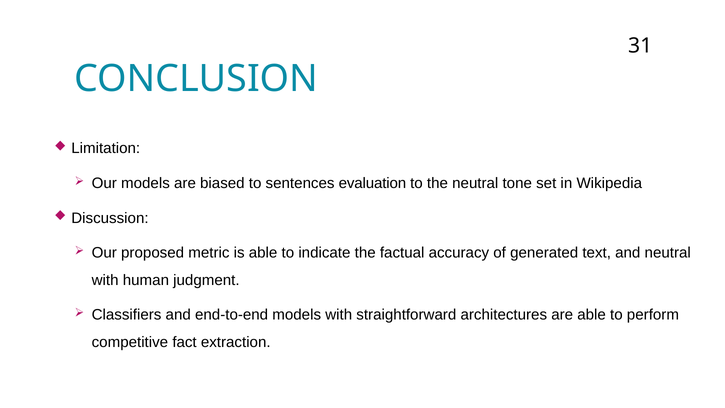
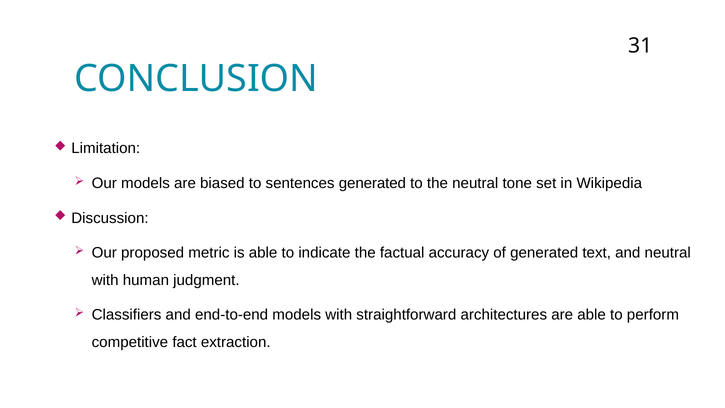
sentences evaluation: evaluation -> generated (372, 183)
